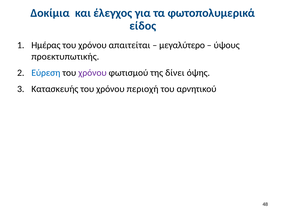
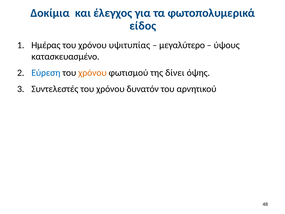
απαιτείται: απαιτείται -> υψιτυπίας (129, 45)
προεκτυπωτικής: προεκτυπωτικής -> κατασκευασμένο (65, 56)
χρόνου colour: purple -> orange (92, 73)
Κατασκευής: Κατασκευής -> Συντελεστές (55, 89)
περιοχή: περιοχή -> δυνατόν (143, 89)
